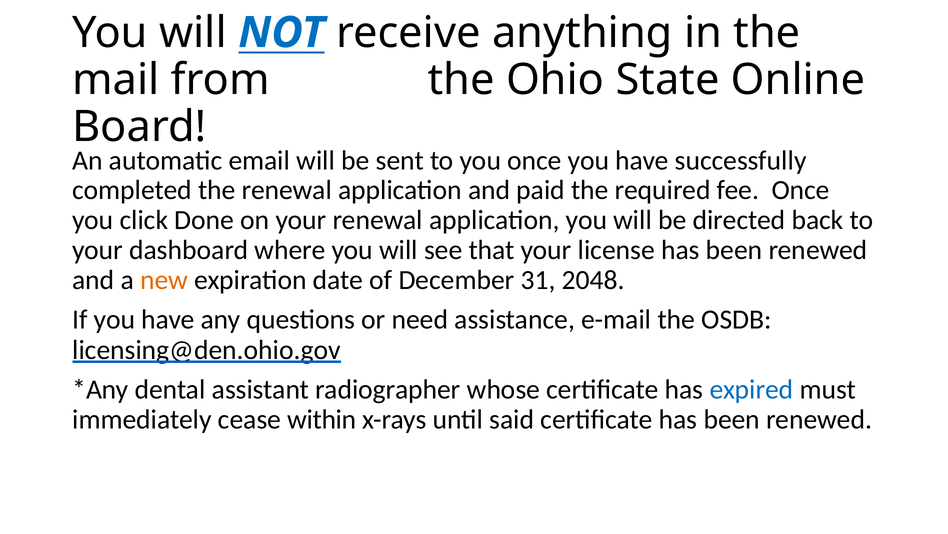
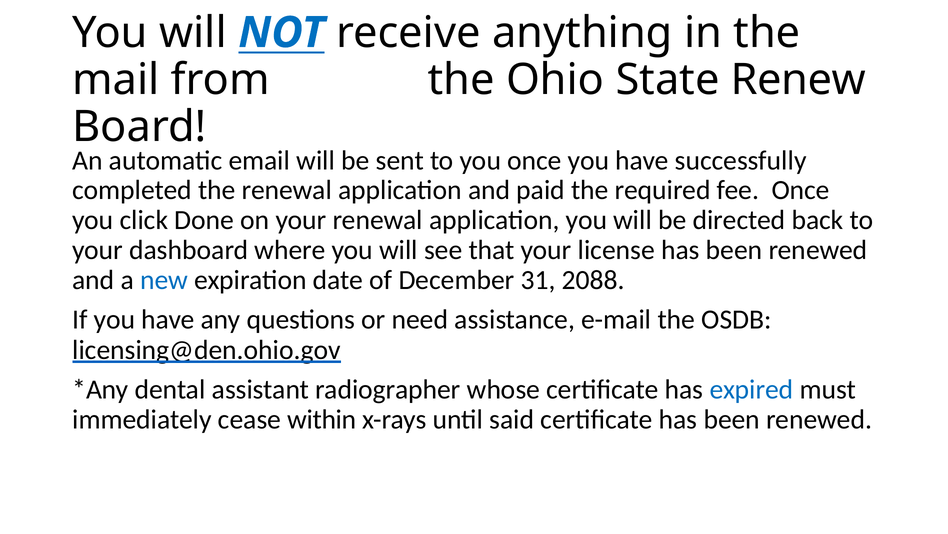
Online: Online -> Renew (798, 80)
new colour: orange -> blue (164, 279)
2048: 2048 -> 2088 (593, 279)
